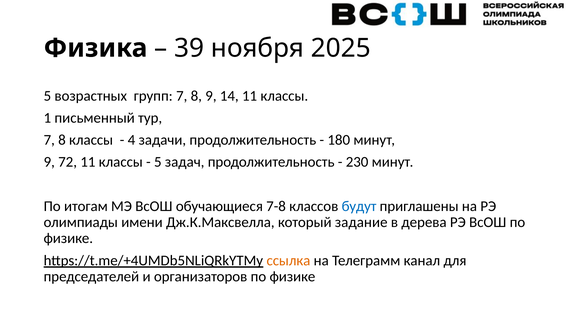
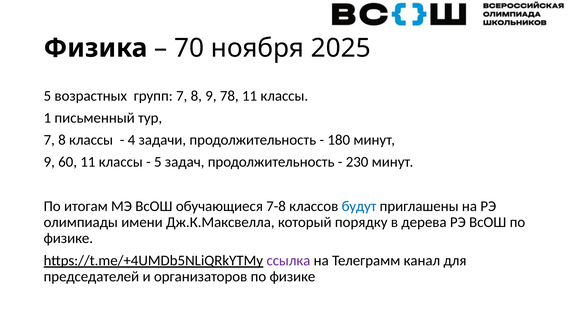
39: 39 -> 70 (189, 48)
14: 14 -> 78 (229, 96)
72: 72 -> 60 (68, 162)
задание: задание -> порядку (361, 222)
ссылка colour: orange -> purple (288, 260)
